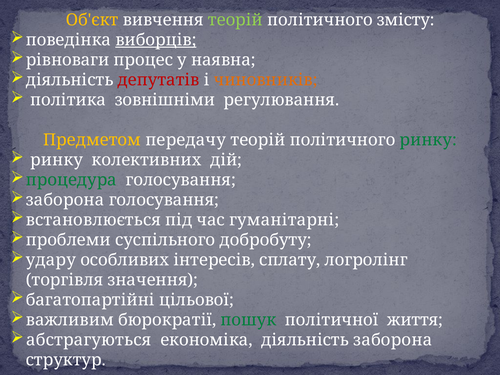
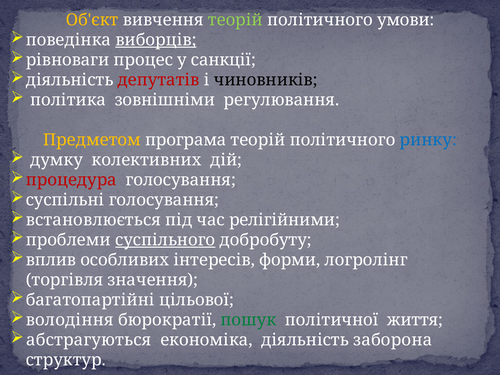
змісту: змісту -> умови (406, 20)
наявна: наявна -> санкції (223, 60)
чиновників colour: orange -> black (266, 80)
передачу: передачу -> програма (186, 140)
ринку colour: green -> blue (428, 140)
ринку: ринку -> думку (57, 160)
процедура colour: green -> red (71, 180)
заборона: заборона -> суспільні (65, 200)
гуманітарні: гуманітарні -> релігійними (284, 220)
суспільного underline: none -> present (165, 240)
удару: удару -> вплив (51, 260)
сплату: сплату -> форми (290, 260)
важливим: важливим -> володіння (70, 320)
